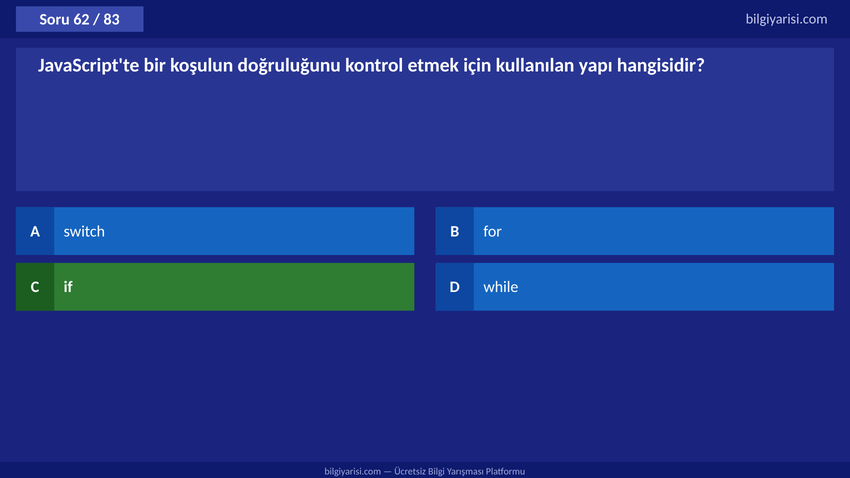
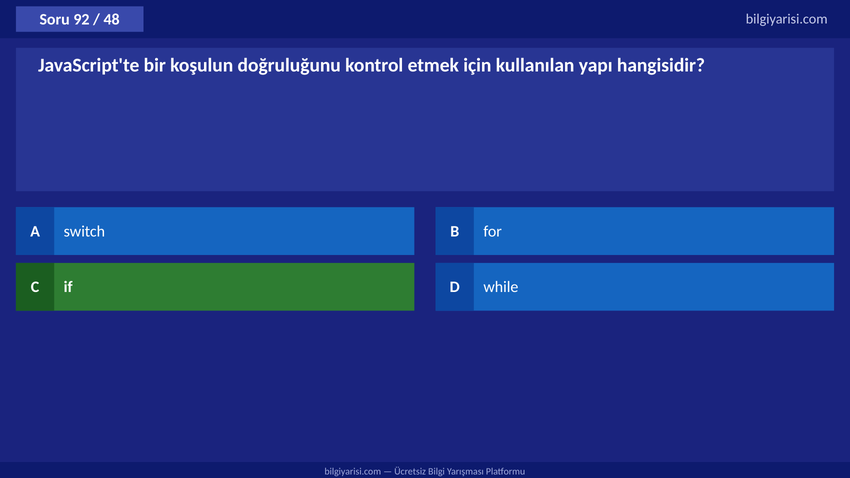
62: 62 -> 92 (81, 19)
83: 83 -> 48 (112, 19)
